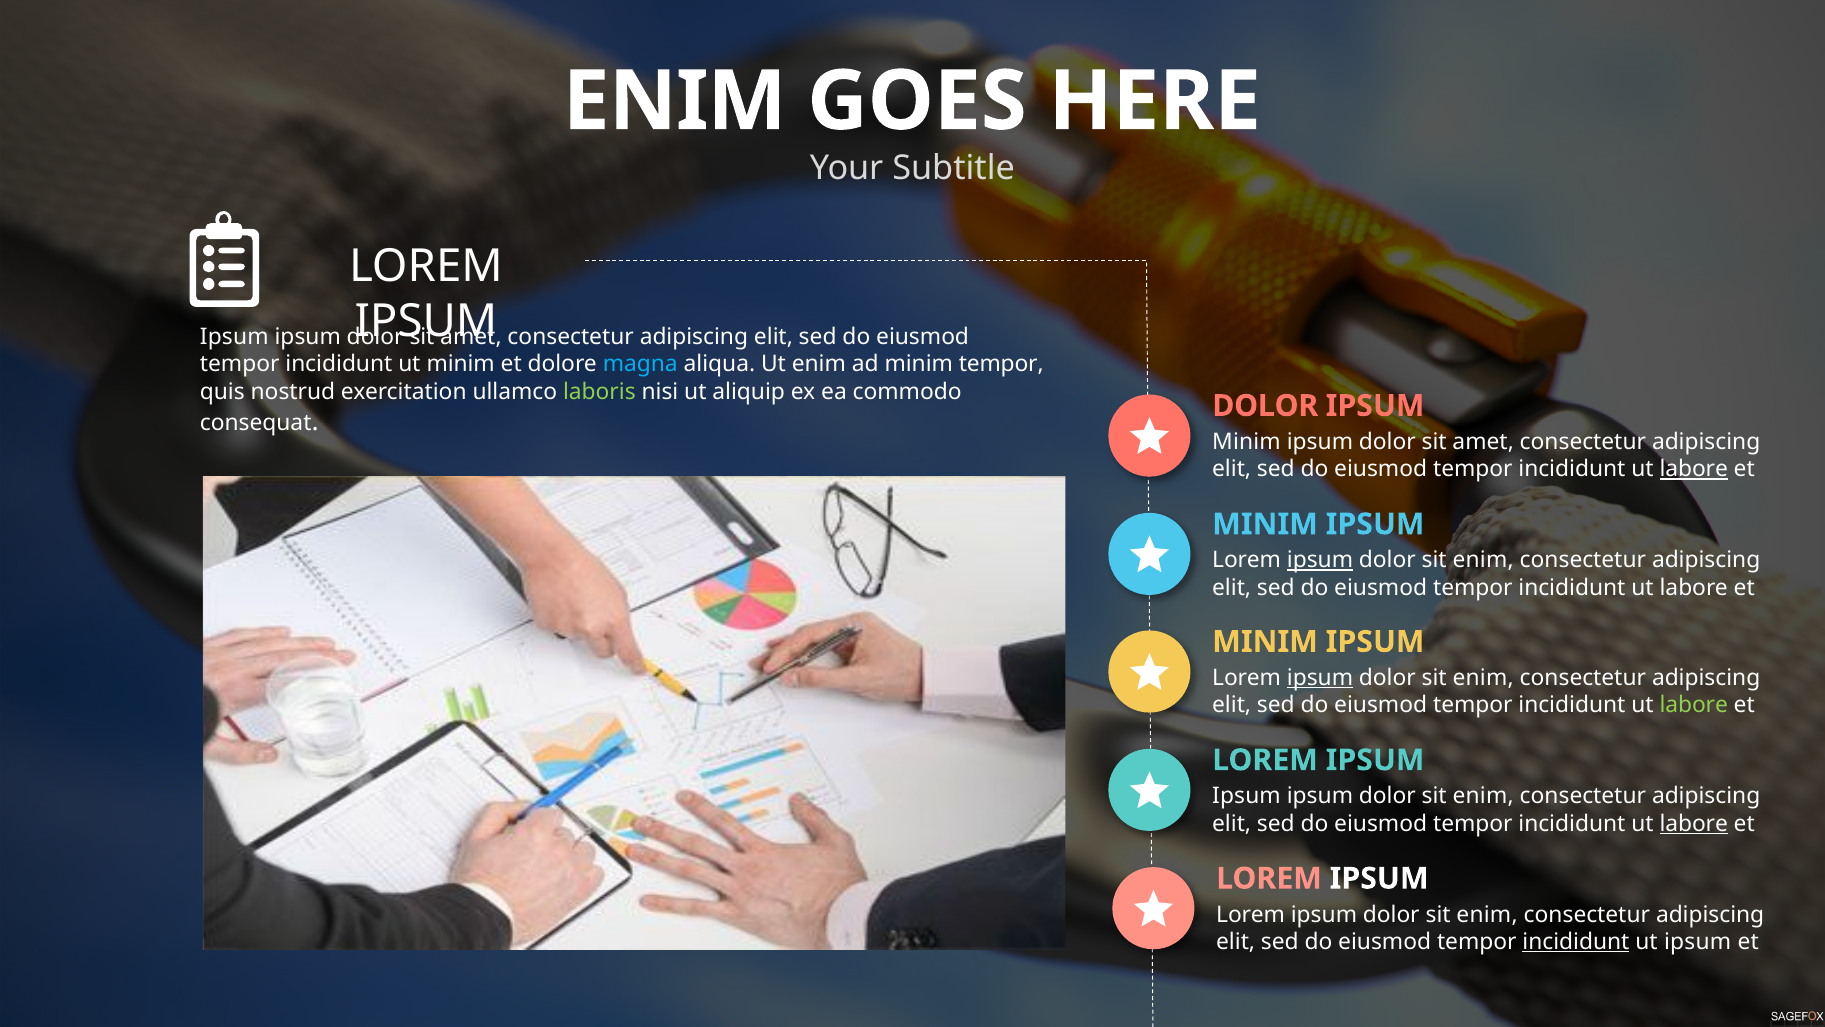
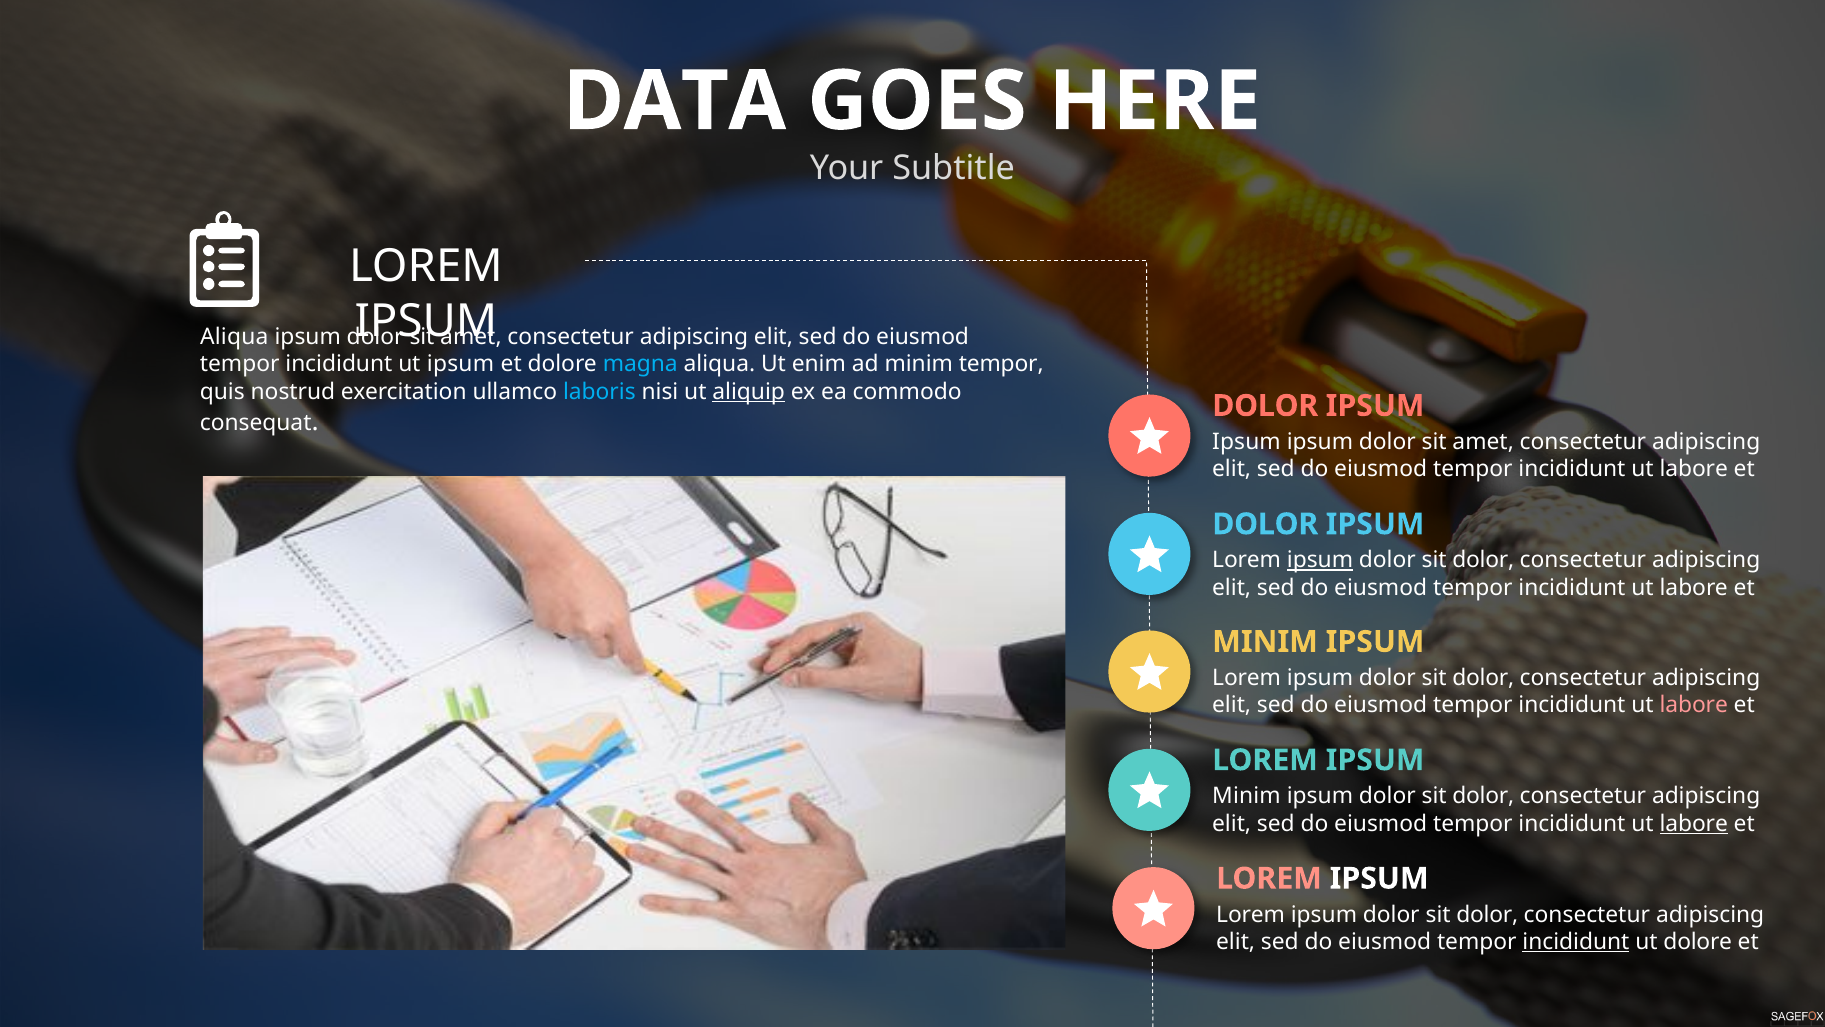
ENIM: ENIM -> DATA (675, 101)
Ipsum: Ipsum -> Aliqua (234, 337)
ut minim: minim -> ipsum (461, 364)
laboris colour: light green -> light blue (599, 392)
aliquip underline: none -> present (749, 392)
Minim: Minim -> Ipsum (1247, 442)
labore underline: present -> none (1694, 469)
MINIM: MINIM -> DOLOR (1265, 524)
enim: enim -> dolor (1483, 560)
ipsum underline: present -> none (1320, 678)
enim: enim -> dolor (1483, 678)
labore colour: light green -> pink (1694, 705)
Ipsum: Ipsum -> Minim (1246, 796)
enim: enim -> dolor (1483, 796)
enim: enim -> dolor (1487, 914)
ut ipsum: ipsum -> dolore (1698, 941)
